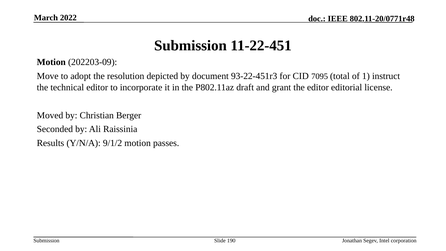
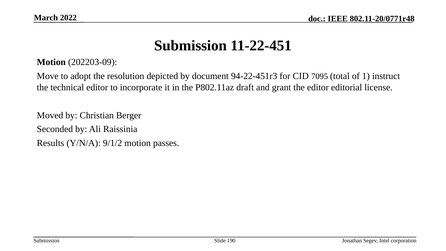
93-22-451r3: 93-22-451r3 -> 94-22-451r3 (254, 76)
